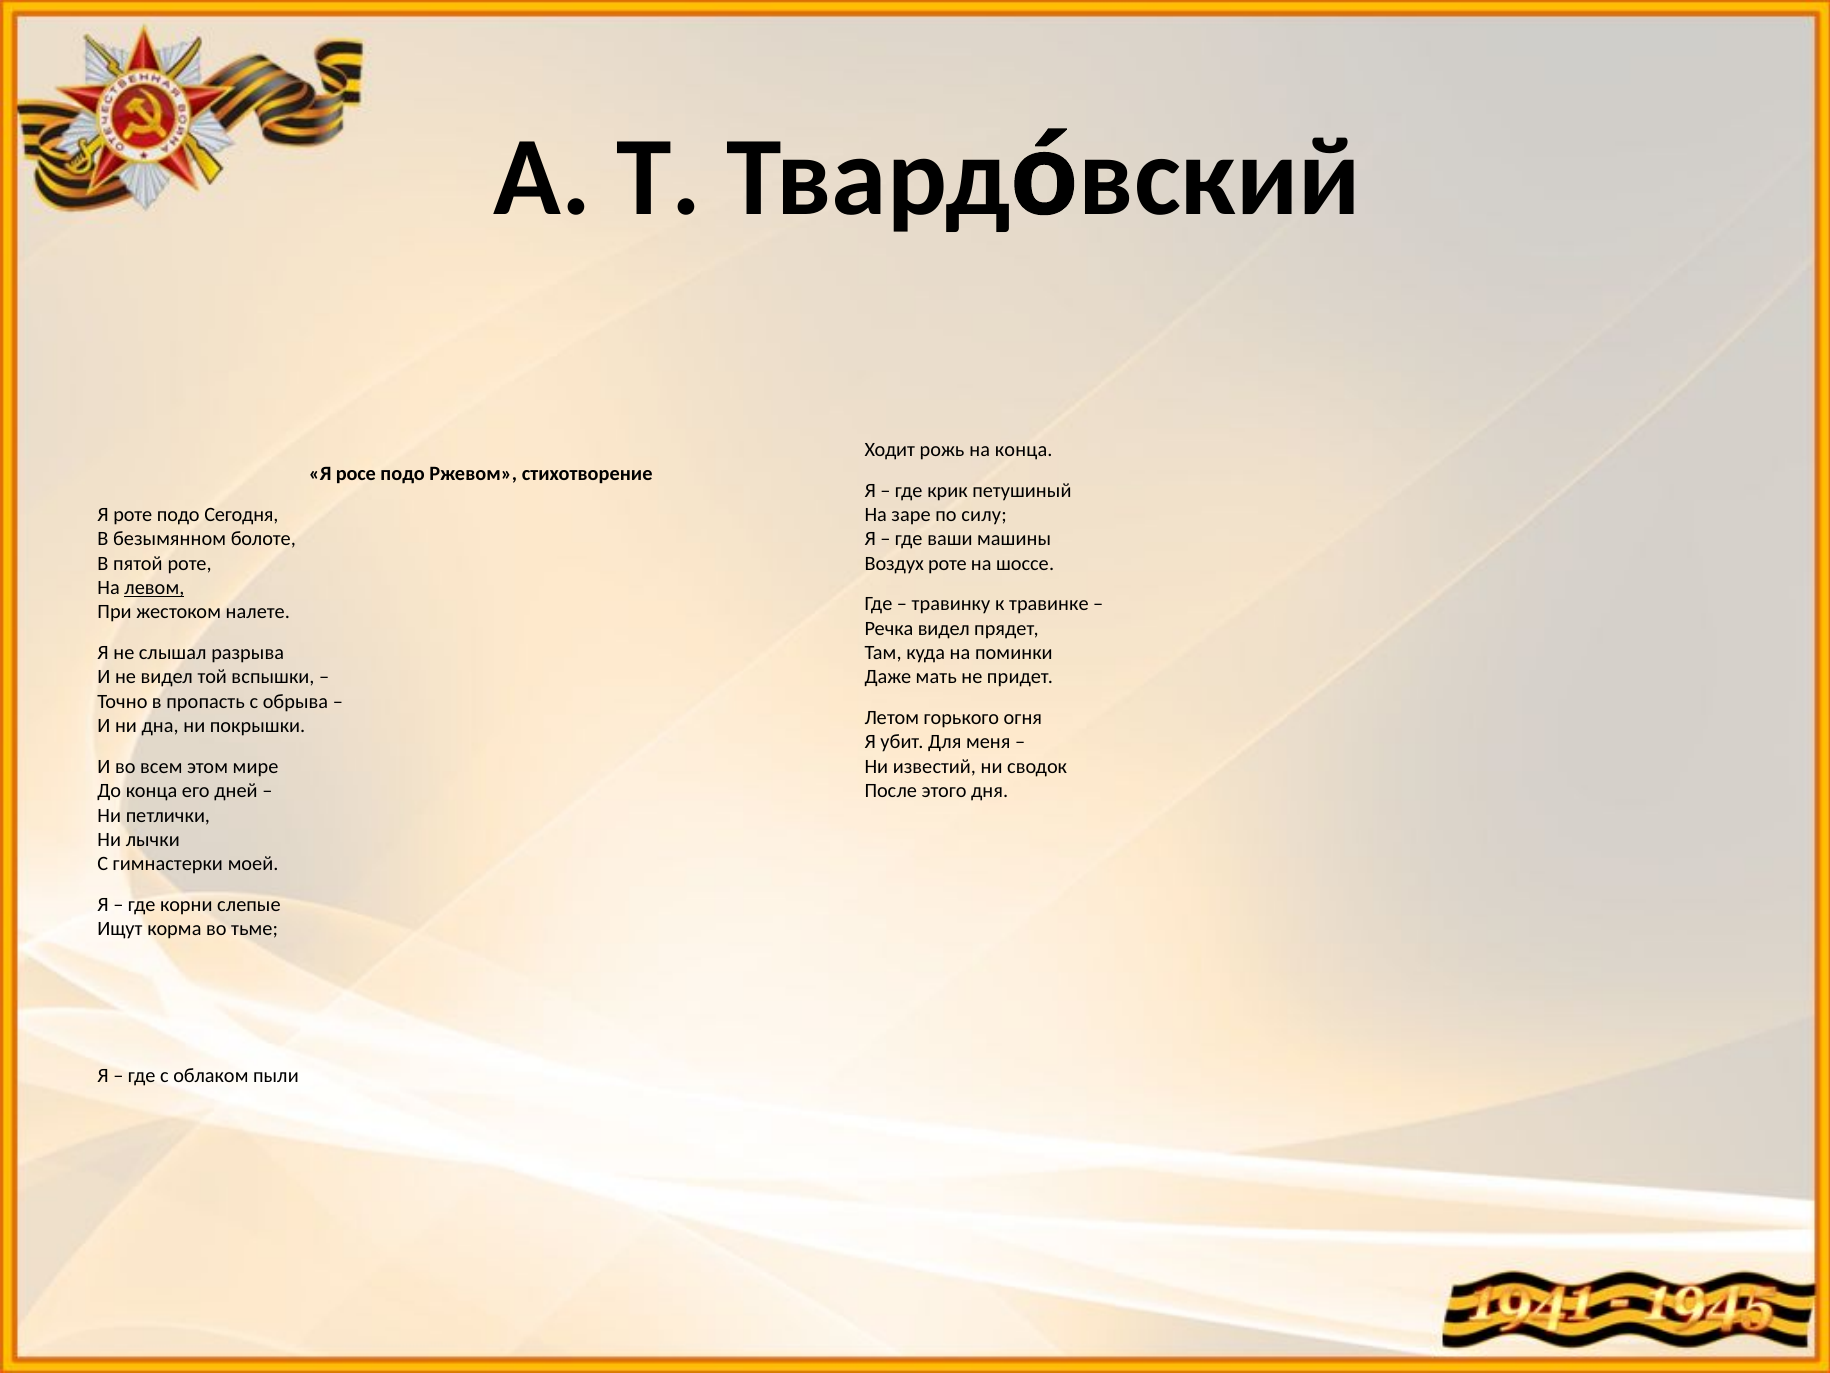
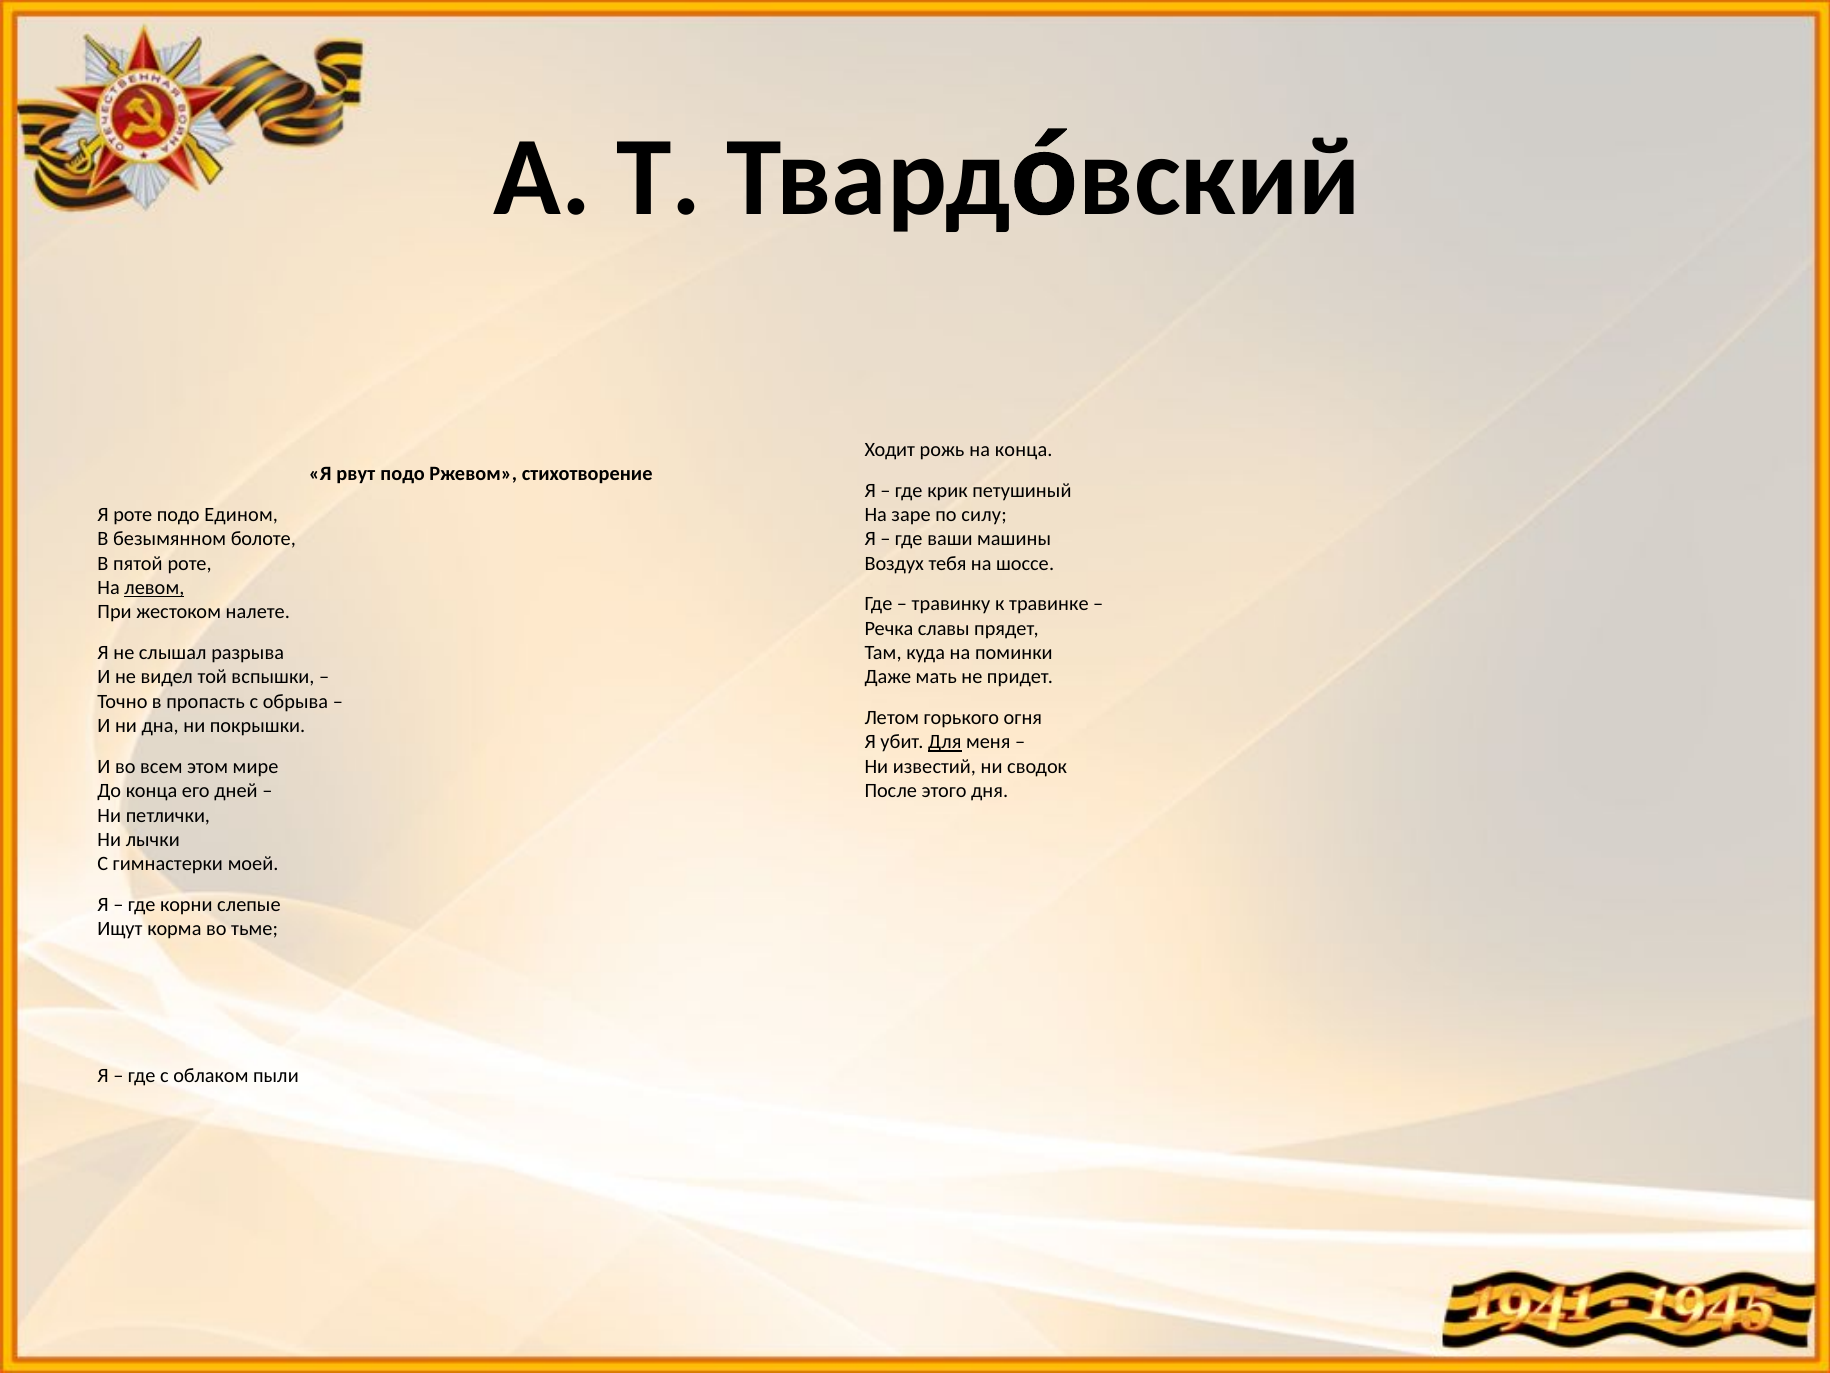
росе: росе -> рвут (356, 474)
Сегодня: Сегодня -> Едином (241, 515)
Воздух роте: роте -> тебя (947, 563)
Речка видел: видел -> славы (944, 628)
Для underline: none -> present (945, 742)
